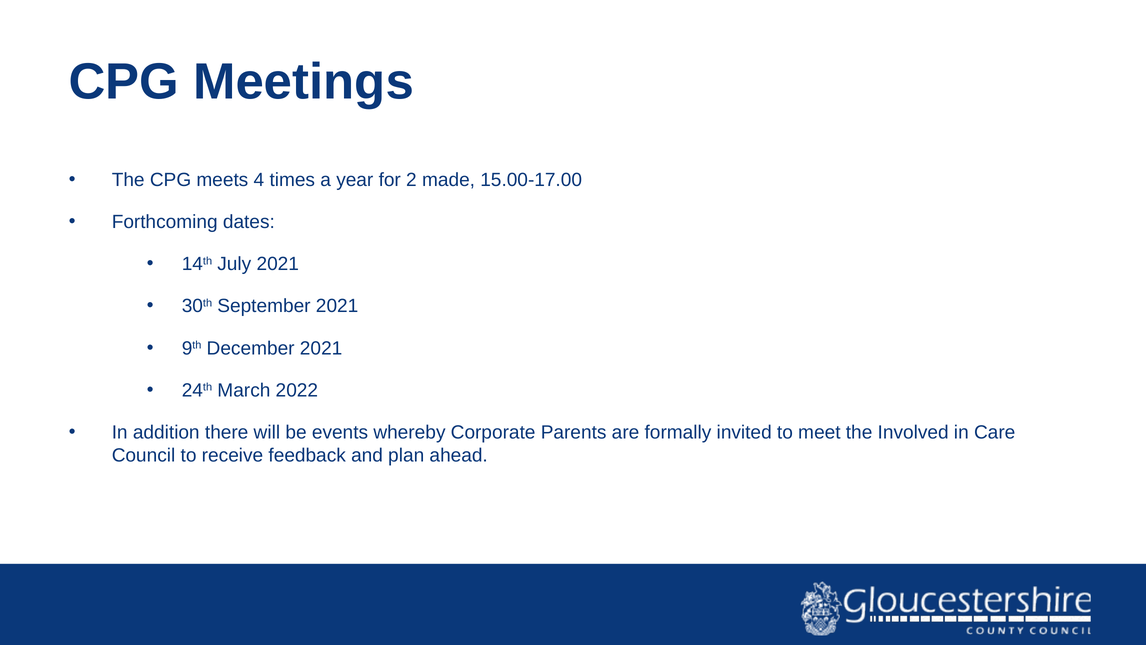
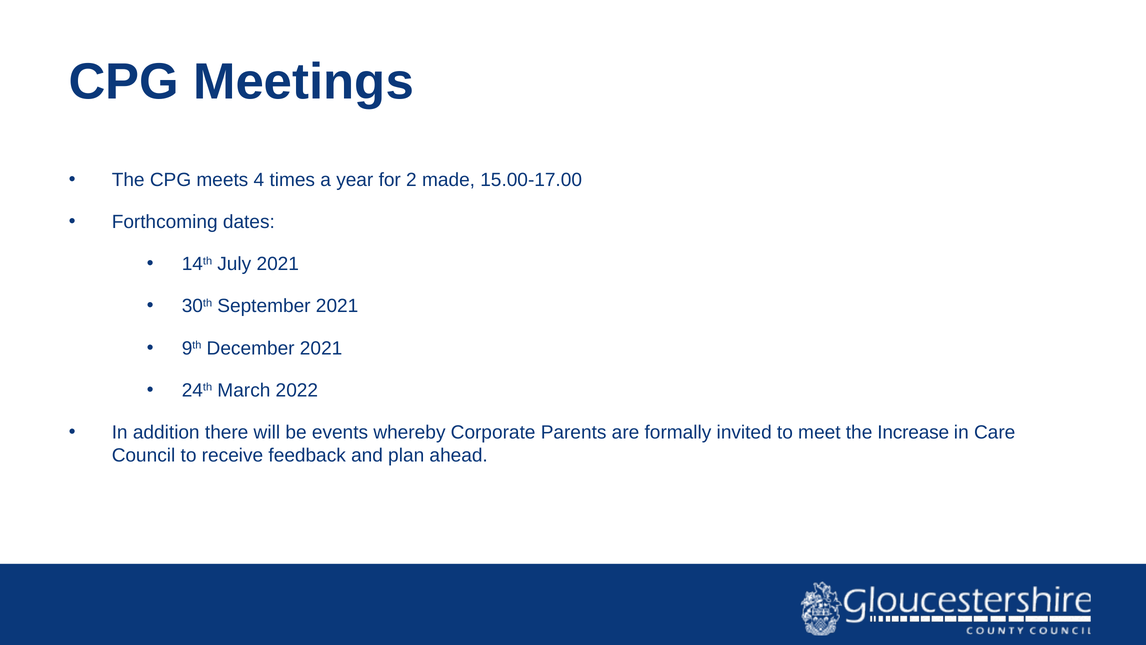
Involved: Involved -> Increase (913, 432)
